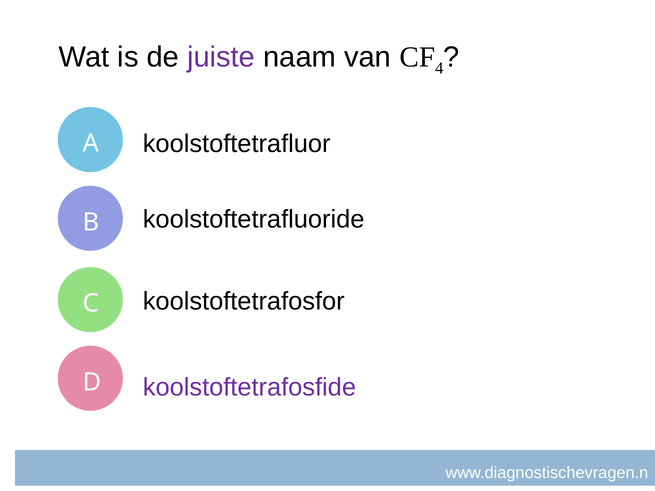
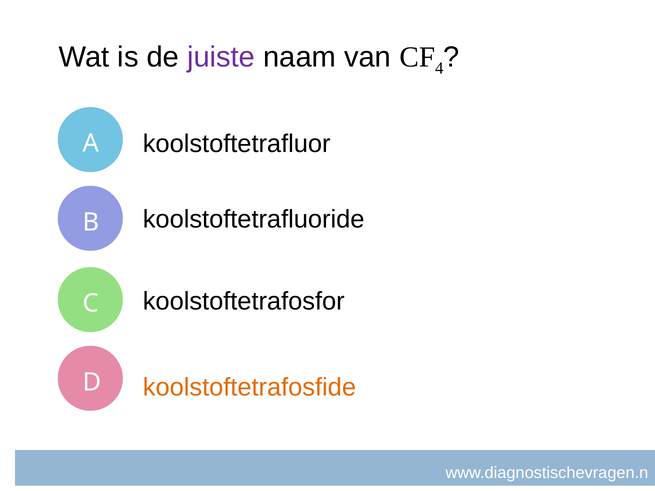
koolstoftetrafosfide colour: purple -> orange (249, 388)
